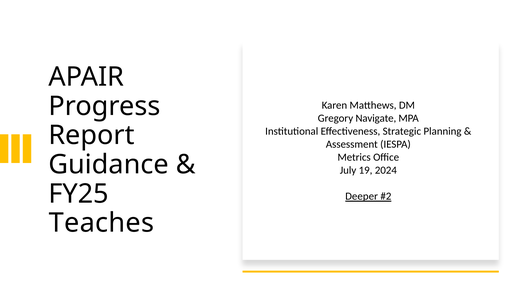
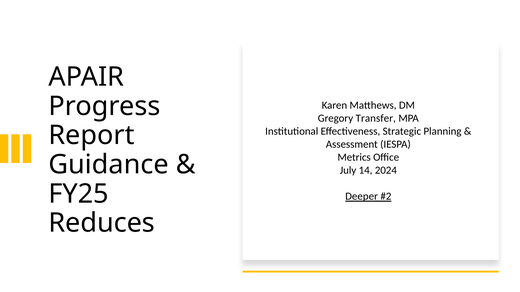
Navigate: Navigate -> Transfer (376, 119)
19: 19 -> 14 (366, 171)
Teaches: Teaches -> Reduces (102, 223)
